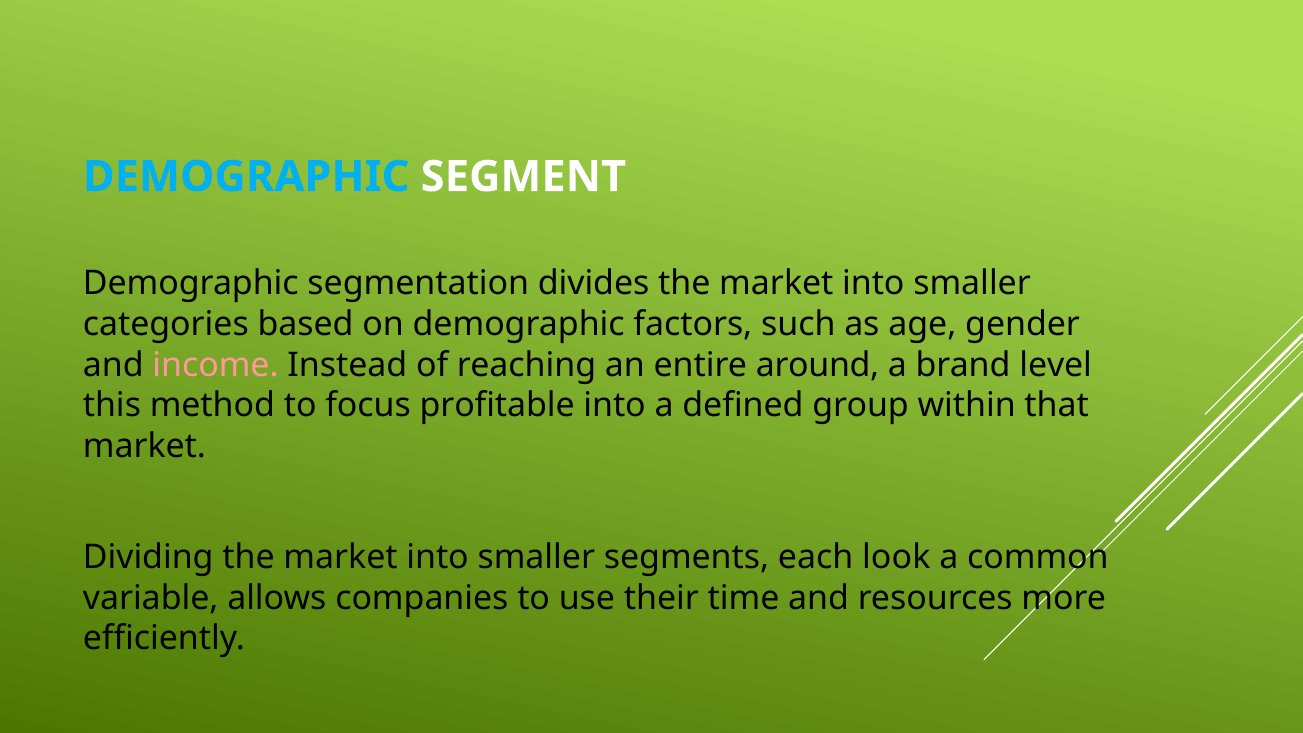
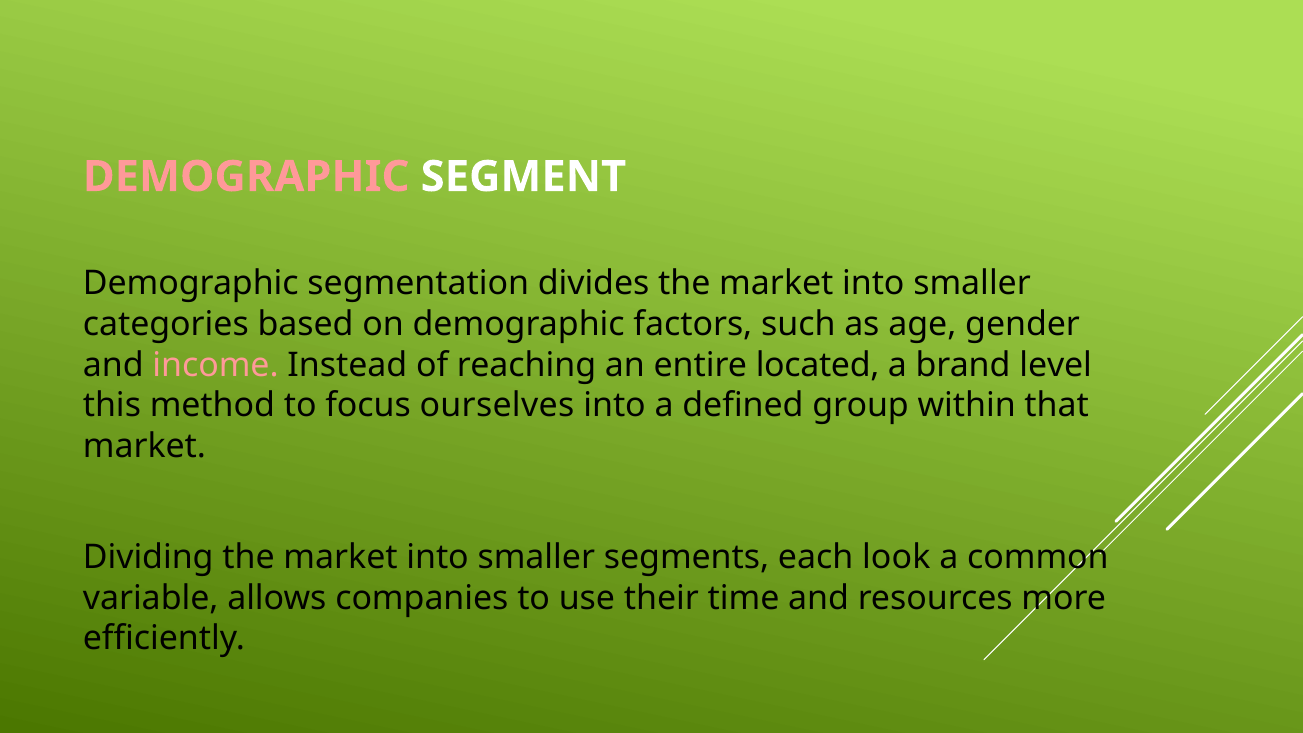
DEMOGRAPHIC colour: light blue -> pink (246, 177)
around: around -> located (818, 365)
profitable: profitable -> ourselves (497, 406)
